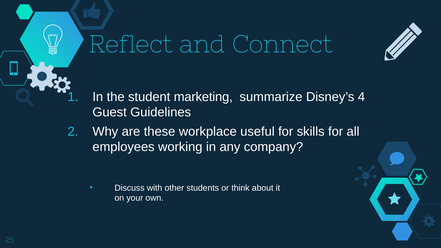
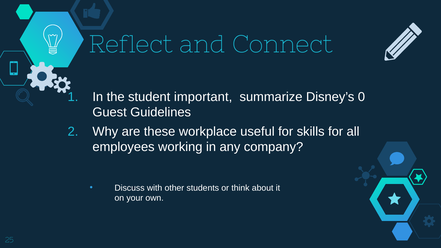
marketing: marketing -> important (203, 97)
4: 4 -> 0 (361, 97)
